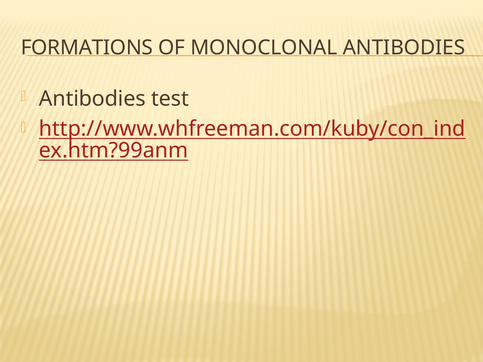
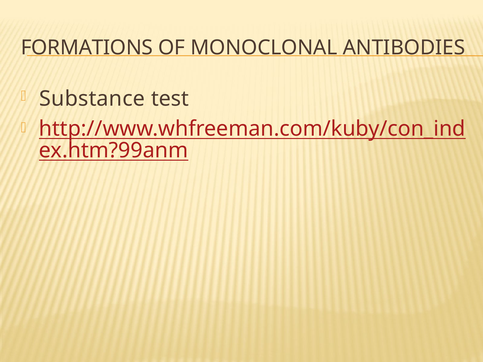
Antibodies: Antibodies -> Substance (92, 99)
